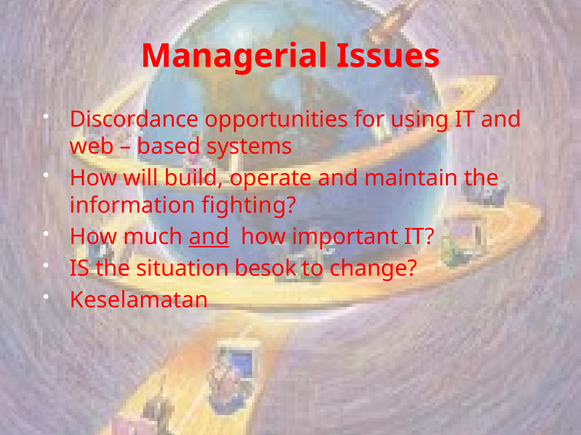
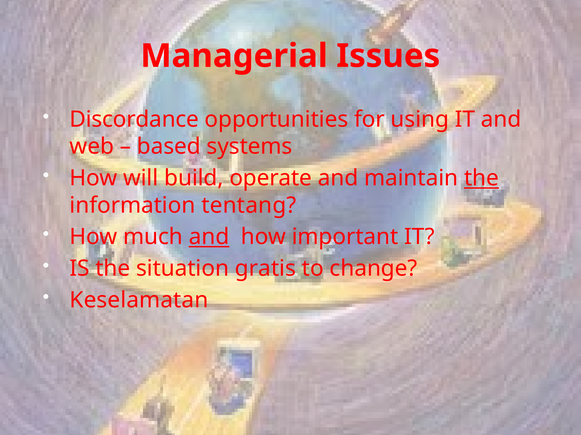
the underline: none -> present (481, 178)
fighting: fighting -> tentang (249, 206)
besok: besok -> gratis (265, 269)
